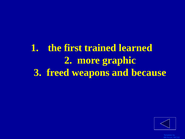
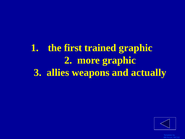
trained learned: learned -> graphic (136, 48)
freed: freed -> allies (58, 72)
because: because -> actually (149, 72)
